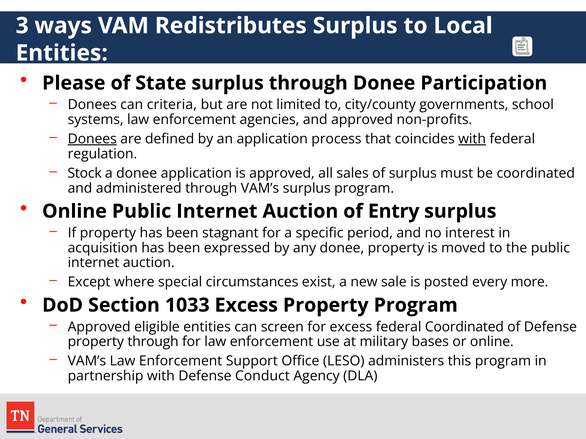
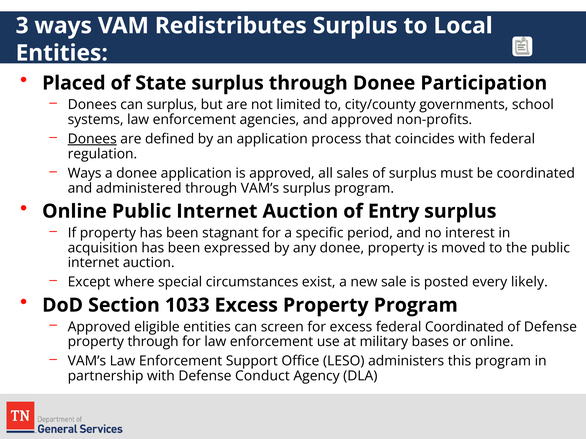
Please: Please -> Placed (74, 83)
can criteria: criteria -> surplus (172, 105)
with underline: present -> none (472, 139)
Stock: Stock -> Ways (85, 173)
more: more -> likely (529, 282)
